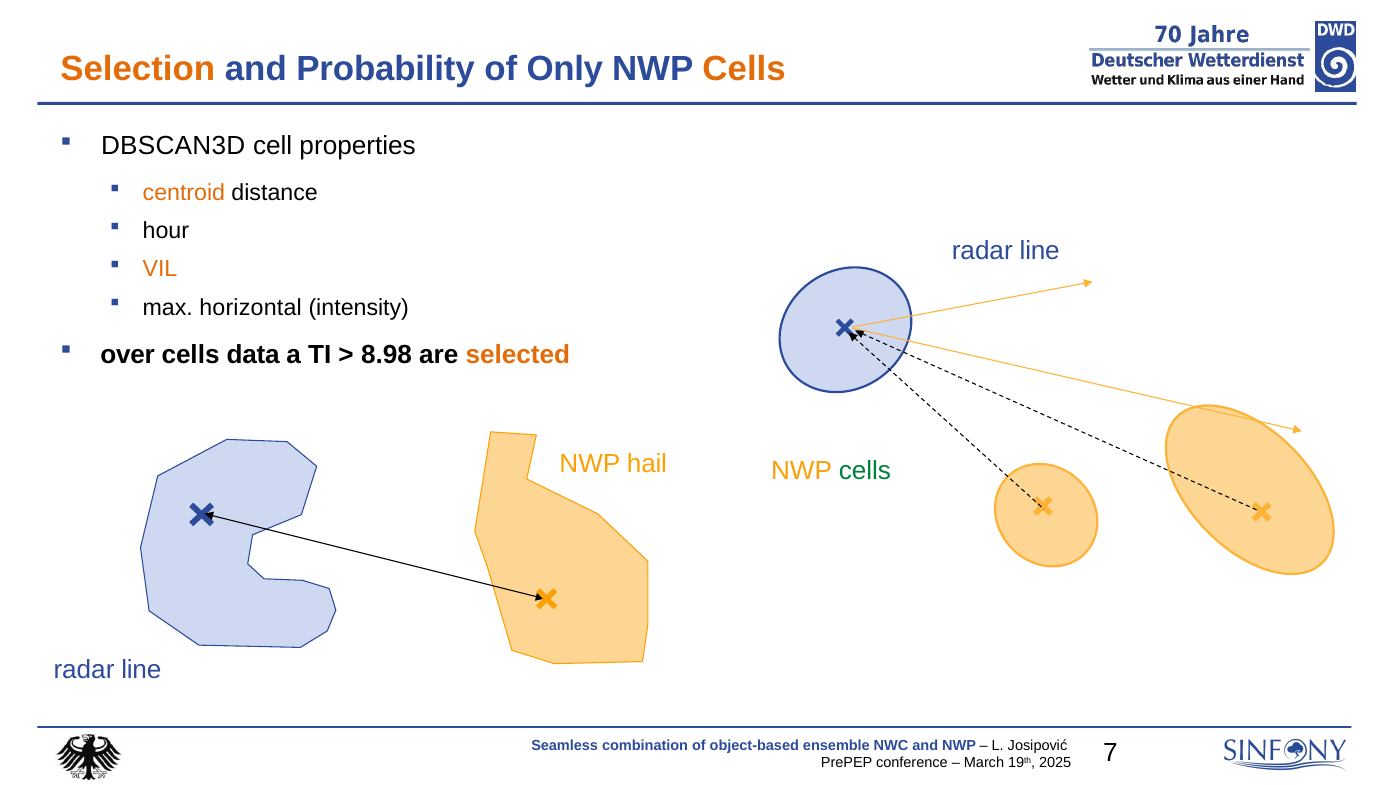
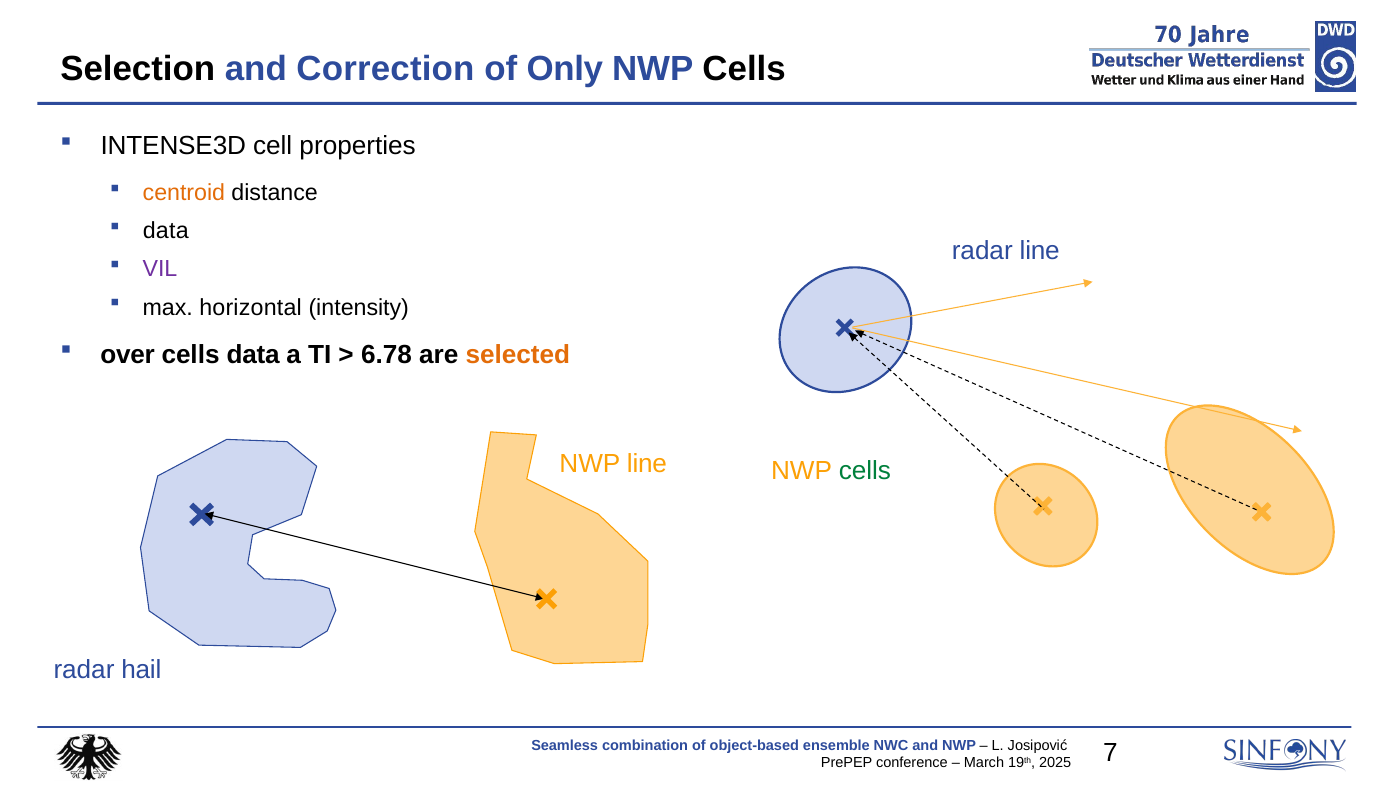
Selection colour: orange -> black (138, 69)
Probability: Probability -> Correction (385, 69)
Cells colour: orange -> black (744, 69)
DBSCAN3D: DBSCAN3D -> INTENSE3D (173, 146)
hour: hour -> data (166, 231)
VIL colour: orange -> purple (160, 269)
8.98: 8.98 -> 6.78 (386, 355)
NWP hail: hail -> line (647, 463)
line: line -> hail (141, 669)
